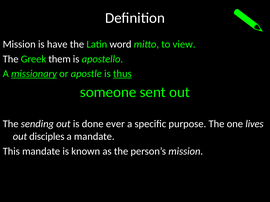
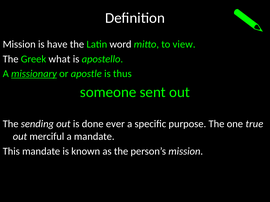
them: them -> what (59, 59)
thus underline: present -> none (122, 74)
lives: lives -> true (254, 124)
disciples: disciples -> merciful (47, 137)
